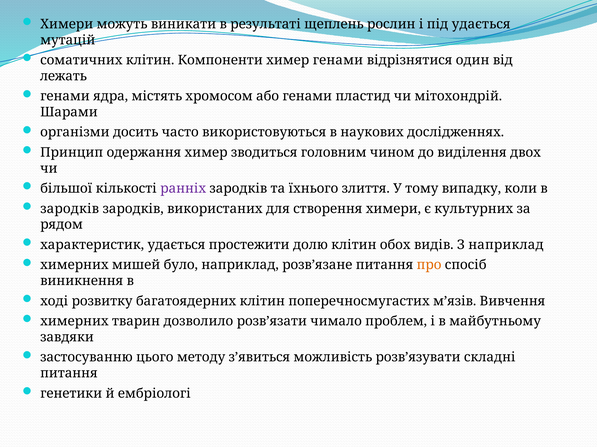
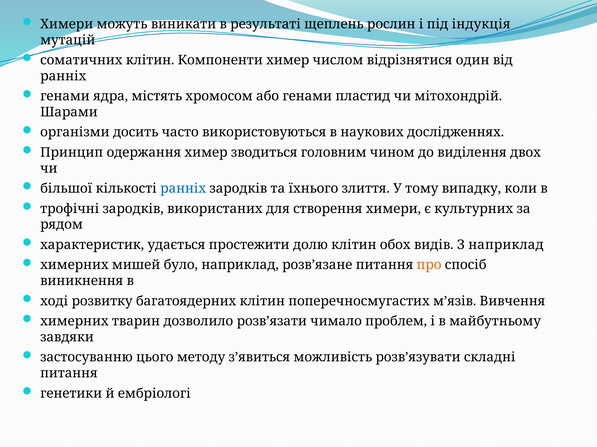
під удається: удається -> індукція (481, 24)
химер генами: генами -> числом (338, 60)
лежать: лежать -> ранніх (63, 76)
ранніх colour: purple -> blue (183, 189)
зародків: зародків -> трофічні (70, 209)
